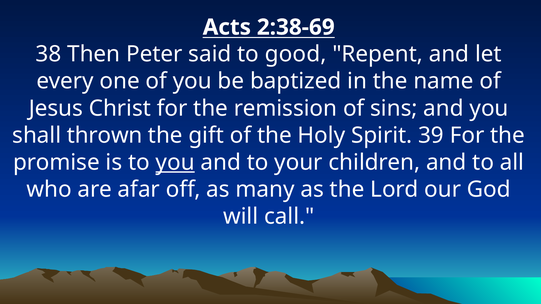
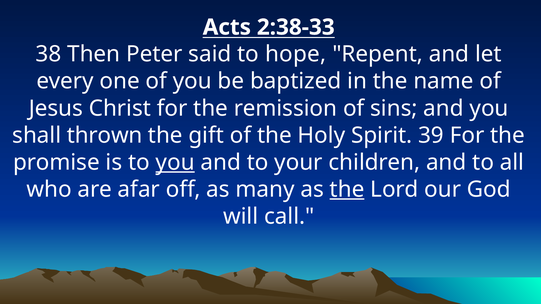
2:38-69: 2:38-69 -> 2:38-33 (296, 27)
good: good -> hope (296, 54)
the underline: none -> present (347, 189)
